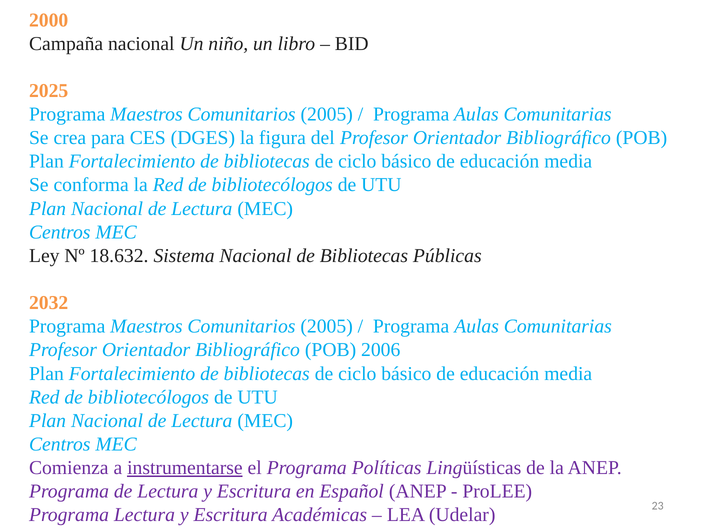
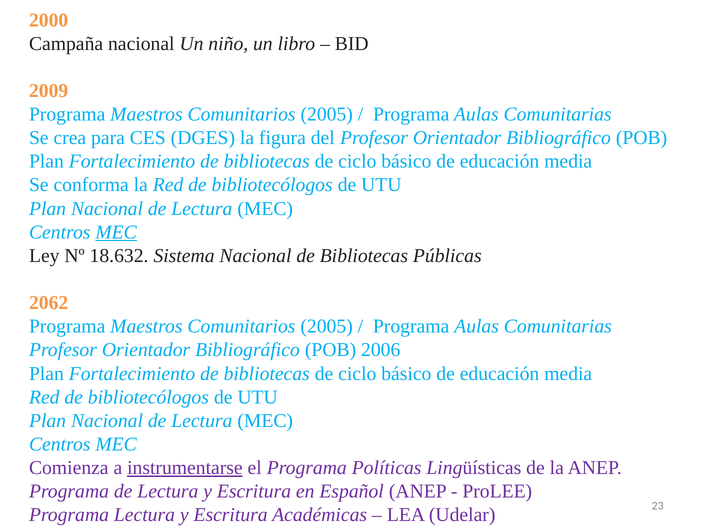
2025: 2025 -> 2009 (49, 91)
MEC underline: none -> present (116, 232)
2032: 2032 -> 2062 (49, 303)
